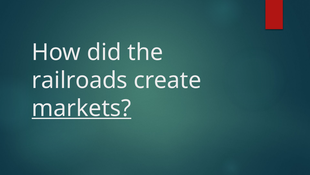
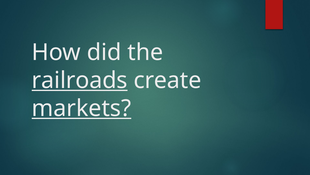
railroads underline: none -> present (80, 80)
